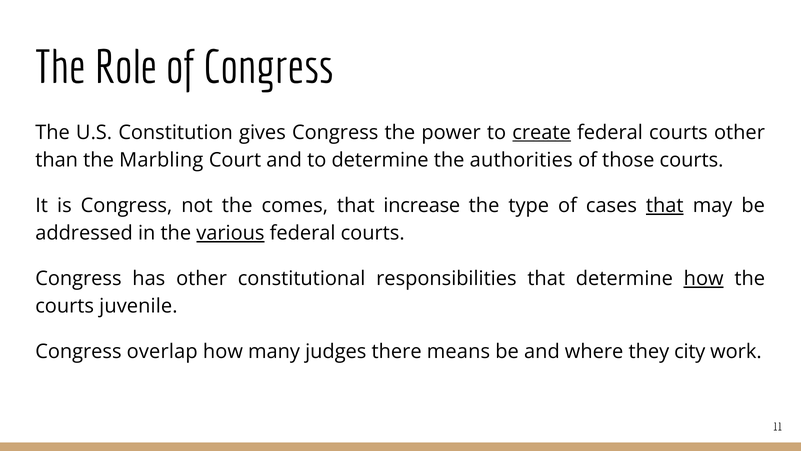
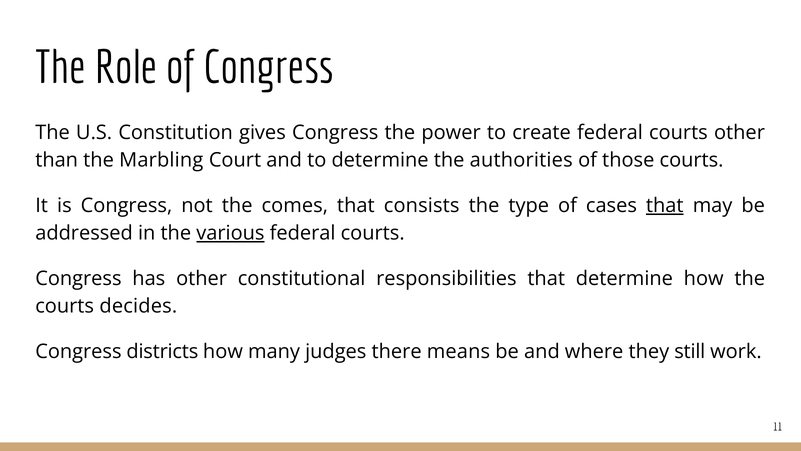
create underline: present -> none (542, 132)
increase: increase -> consists (422, 205)
how underline: present -> none (704, 278)
juvenile: juvenile -> decides (138, 306)
overlap: overlap -> districts (162, 351)
city: city -> still (690, 351)
